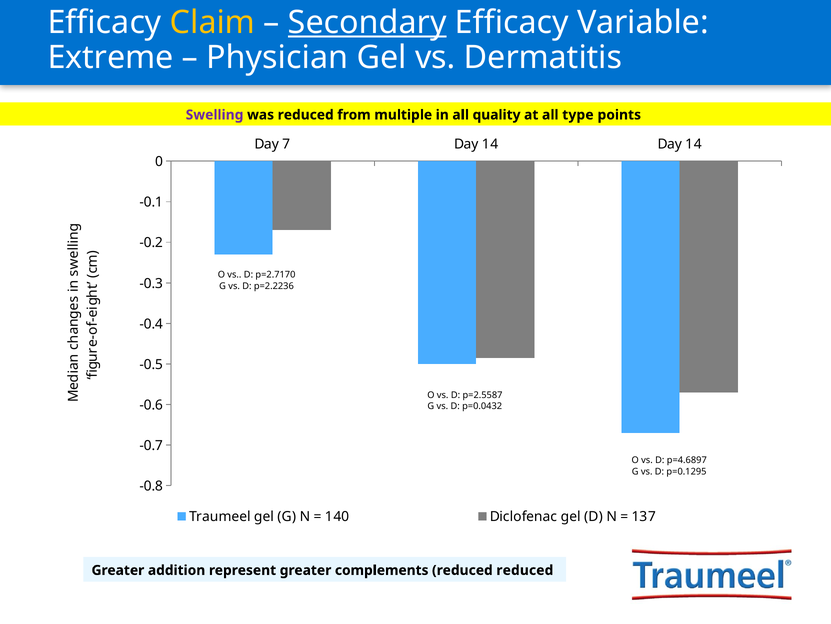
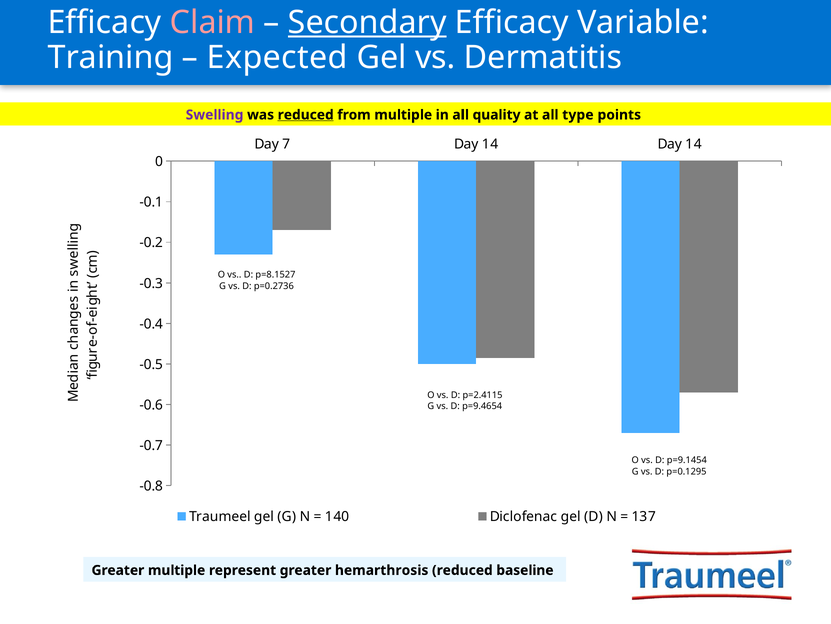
Claim colour: yellow -> pink (212, 23)
Extreme: Extreme -> Training (111, 58)
Physician: Physician -> Expected (277, 58)
reduced underline: none -> present (306, 115)
p=2.7170: p=2.7170 -> p=8.1527 (275, 275)
p=2.2236: p=2.2236 -> p=0.2736 (274, 286)
p=2.5587: p=2.5587 -> p=2.4115 (482, 395)
p=0.0432: p=0.0432 -> p=9.4654 (482, 406)
p=4.6897: p=4.6897 -> p=9.1454 (687, 460)
Greater addition: addition -> multiple (177, 570)
complements: complements -> hemarthrosis (382, 570)
reduced reduced: reduced -> baseline (525, 570)
